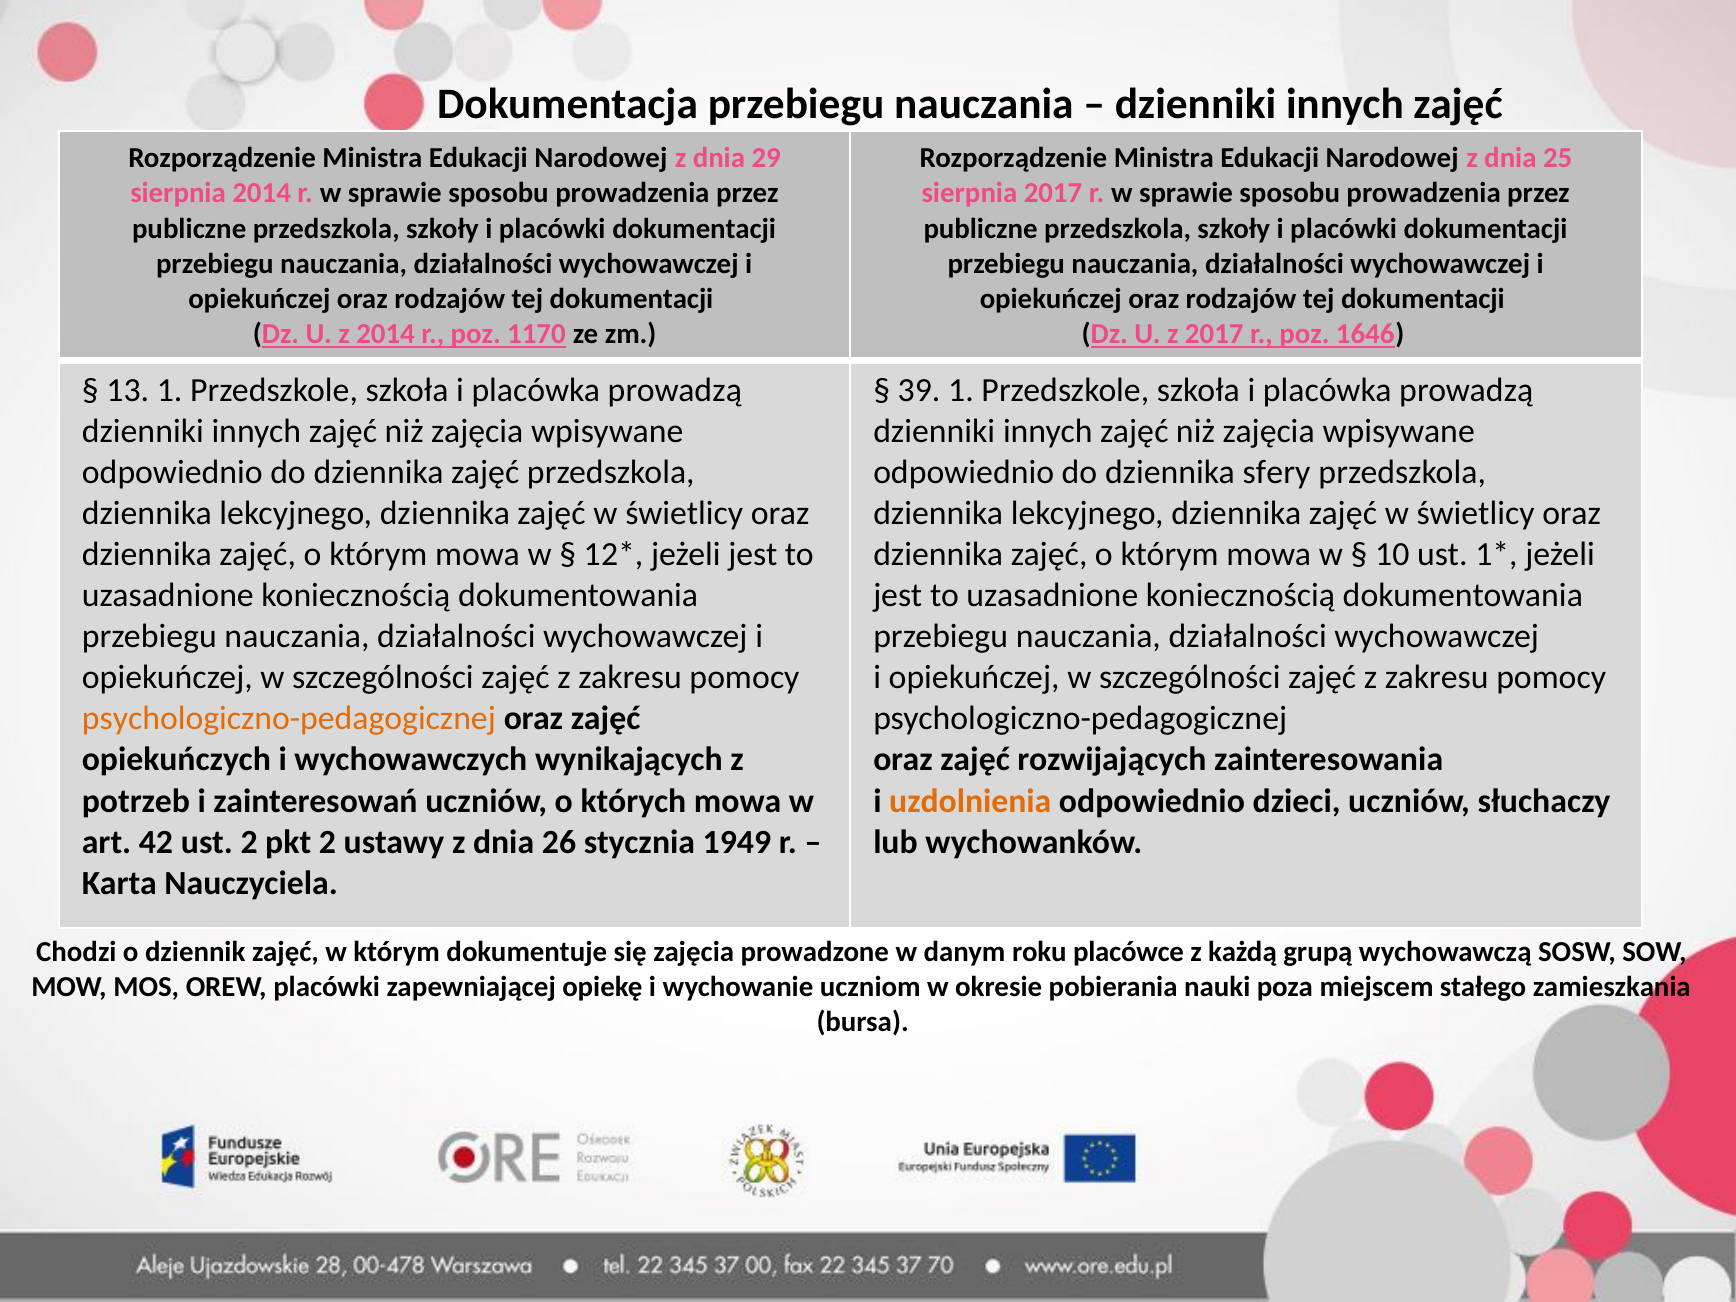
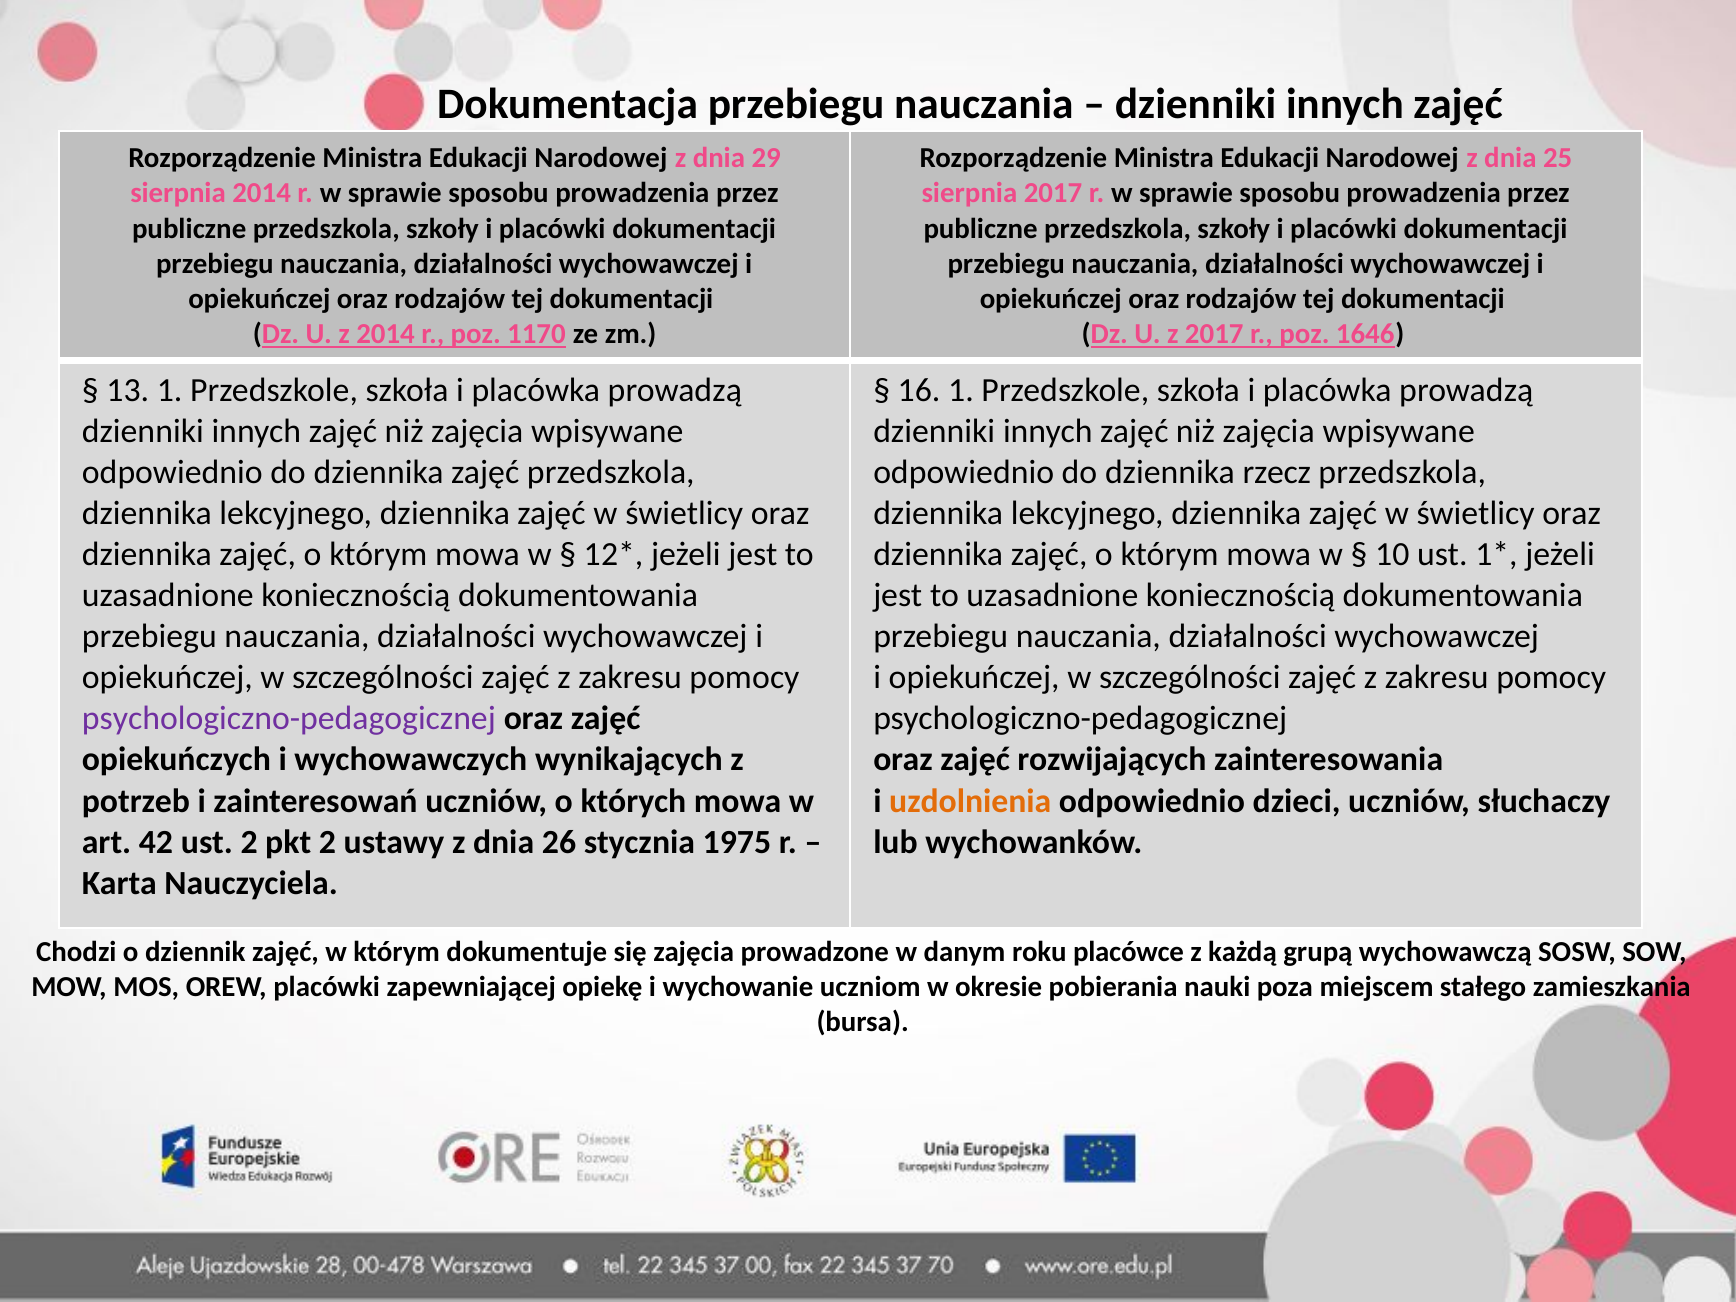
39: 39 -> 16 (919, 390)
sfery: sfery -> rzecz (1277, 472)
psychologiczno-pedagogicznej colour: orange -> purple (289, 719)
1949: 1949 -> 1975 (737, 842)
